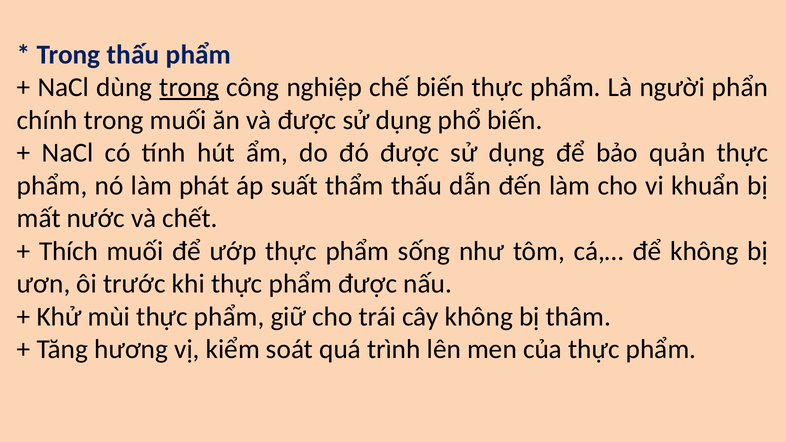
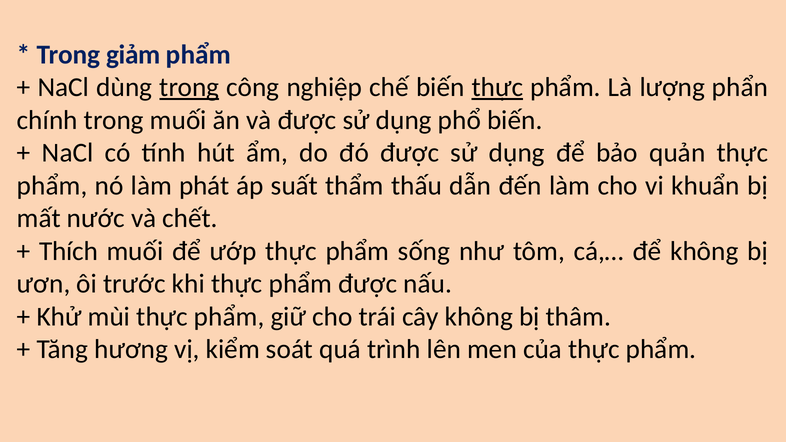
Trong thấu: thấu -> giảm (133, 55)
thực underline: none -> present (497, 87)
người: người -> lượng (672, 87)
